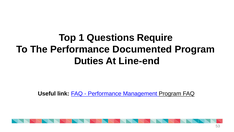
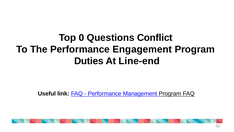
1: 1 -> 0 (81, 38)
Require: Require -> Conflict (155, 38)
Documented: Documented -> Engagement (142, 49)
